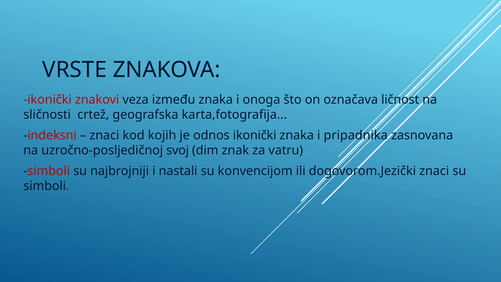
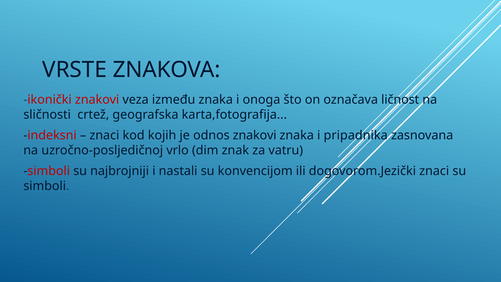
odnos ikonički: ikonički -> znakovi (255, 135)
svoj: svoj -> vrlo (178, 150)
